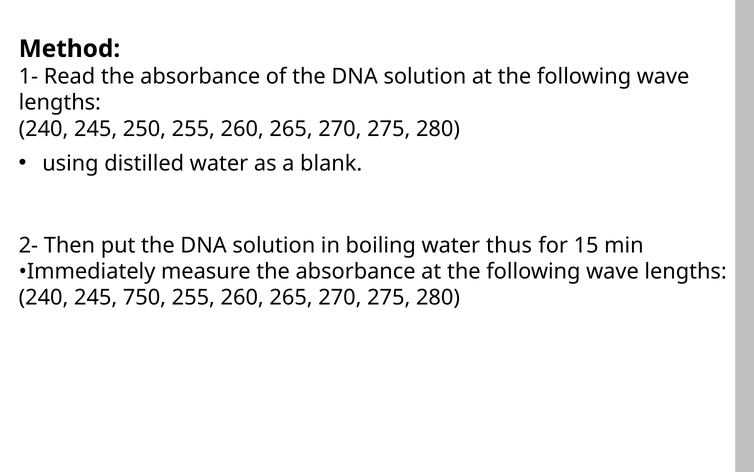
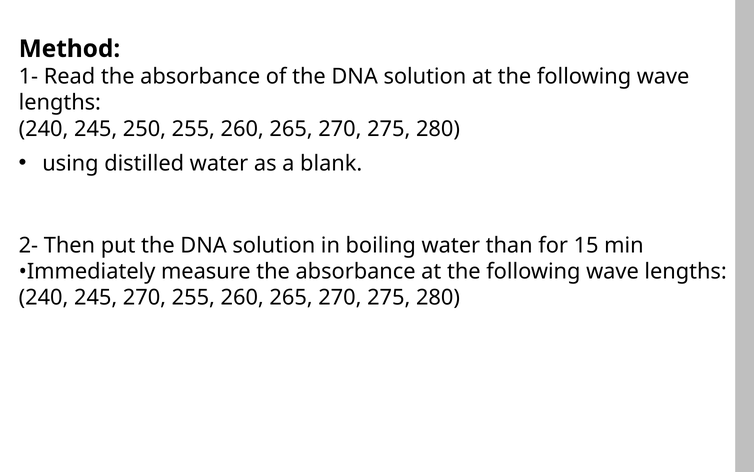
thus: thus -> than (509, 245)
245 750: 750 -> 270 (144, 297)
